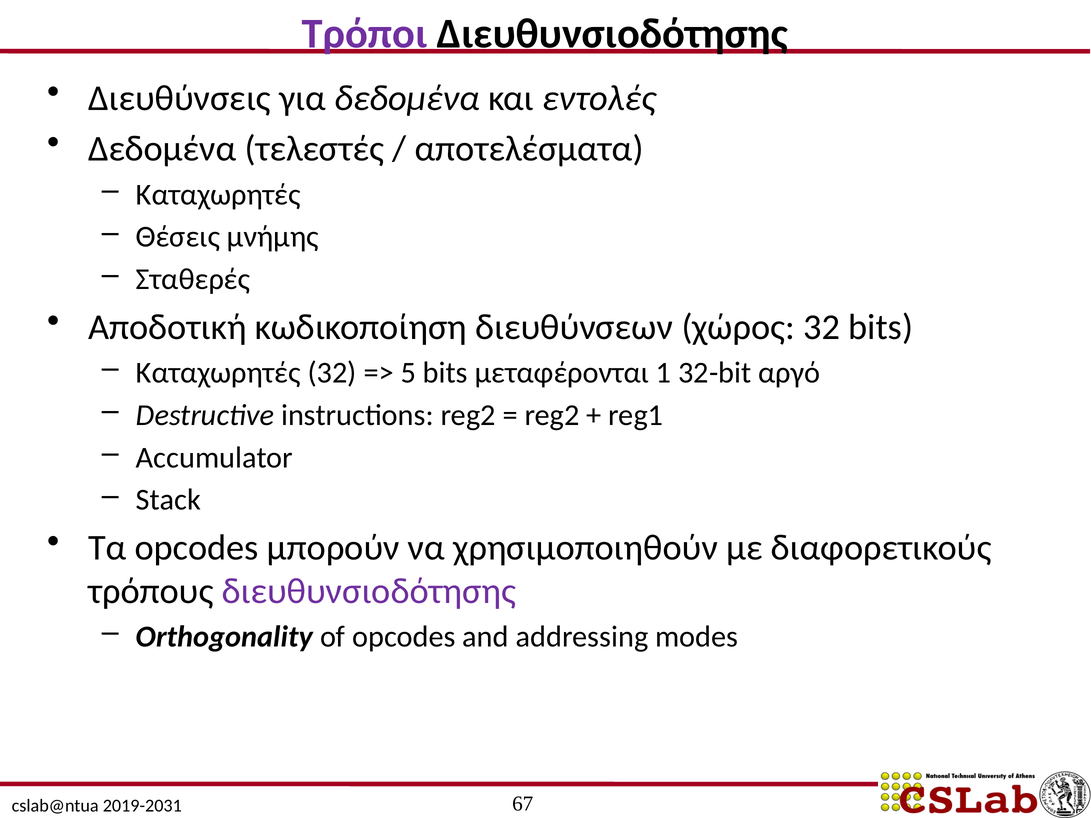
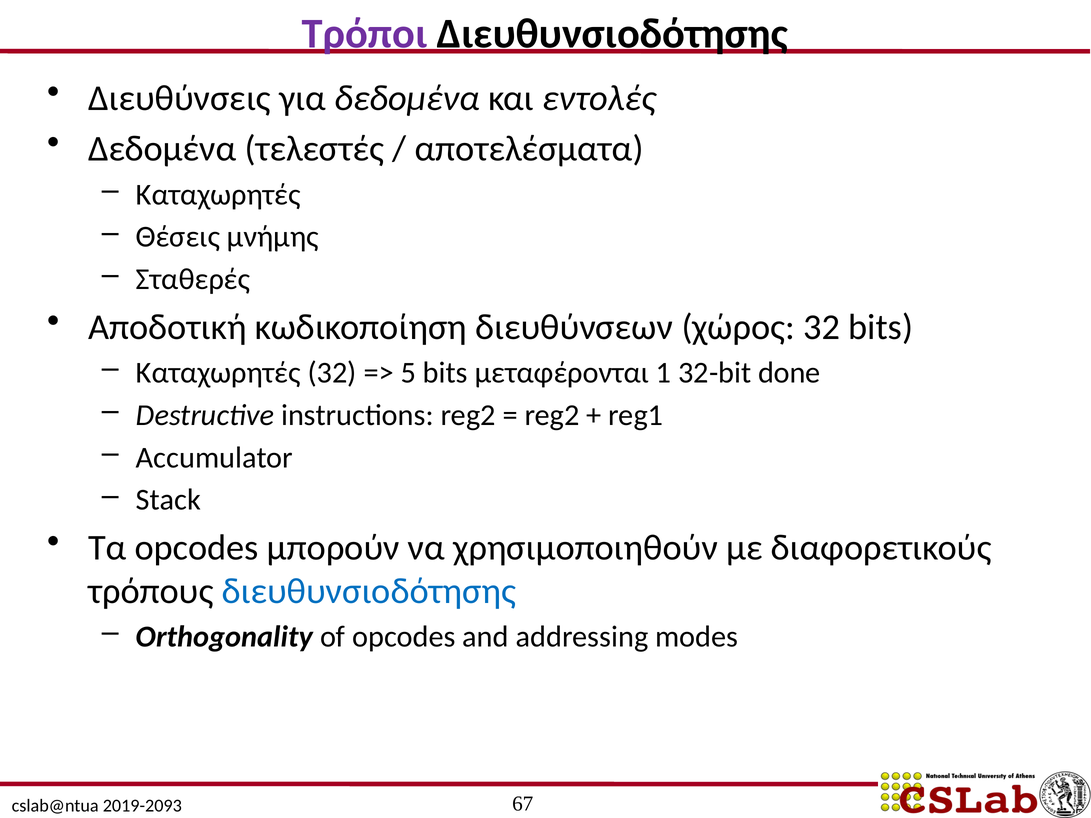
αργό: αργό -> done (789, 373)
διευθυνσιοδότησης colour: purple -> blue (369, 591)
2019-2031: 2019-2031 -> 2019-2093 (142, 806)
